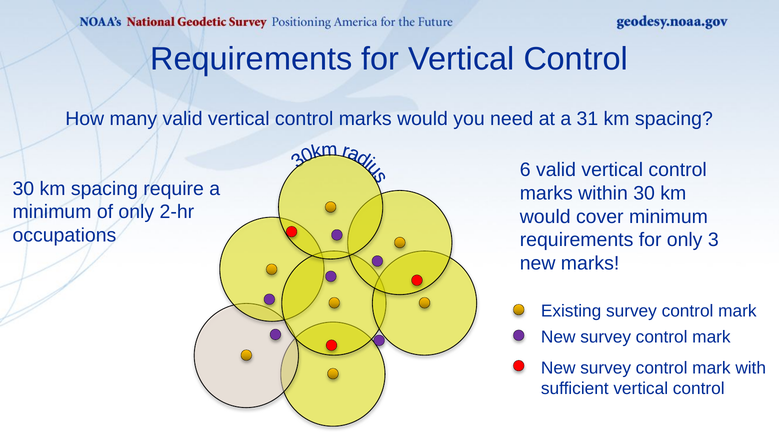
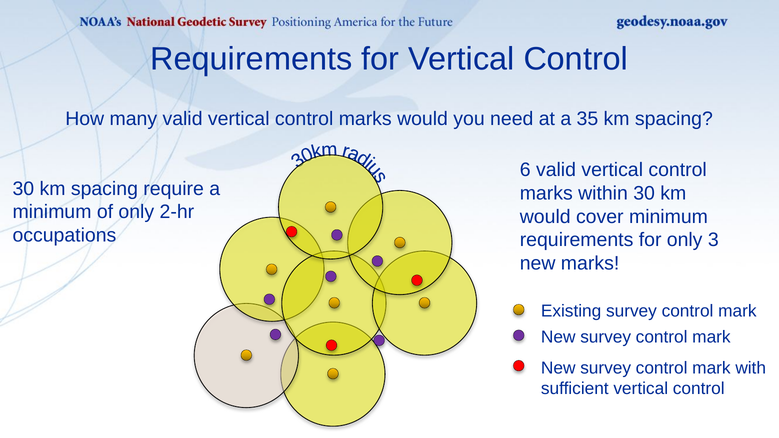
31: 31 -> 35 (587, 119)
